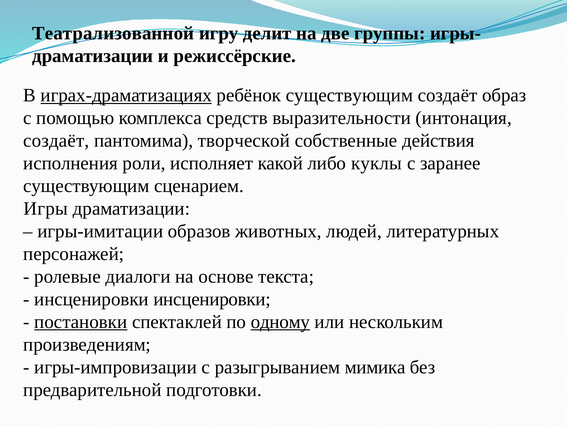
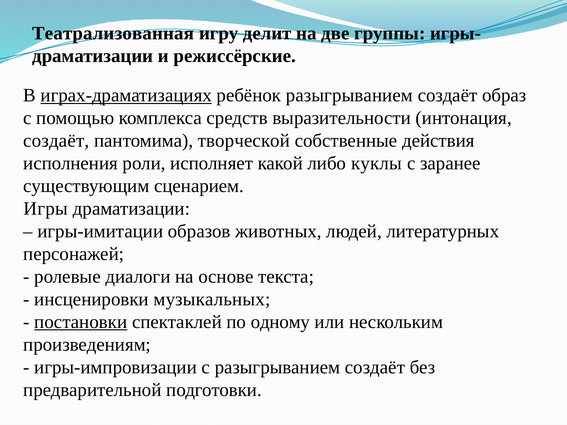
Театрализованной: Театрализованной -> Театрализованная (113, 33)
ребёнок существующим: существующим -> разыгрыванием (349, 95)
инсценировки инсценировки: инсценировки -> музыкальных (212, 299)
одному underline: present -> none (280, 322)
с разыгрыванием мимика: мимика -> создаёт (375, 367)
